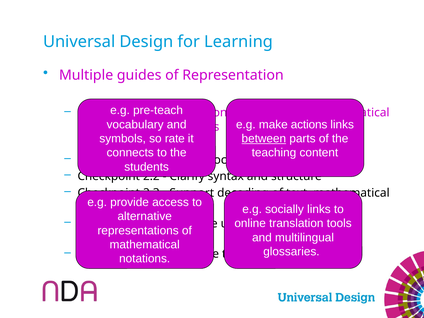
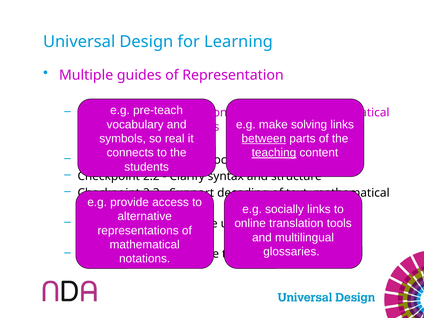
actions: actions -> solving (309, 124)
rate: rate -> real (175, 139)
teaching underline: none -> present (274, 153)
